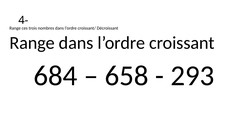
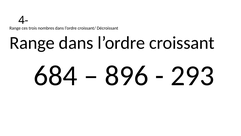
658: 658 -> 896 (127, 76)
